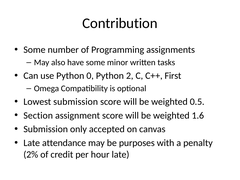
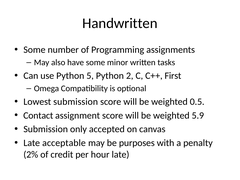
Contribution: Contribution -> Handwritten (120, 23)
0: 0 -> 5 (90, 76)
Section: Section -> Contact (38, 115)
1.6: 1.6 -> 5.9 (198, 115)
attendance: attendance -> acceptable (64, 143)
